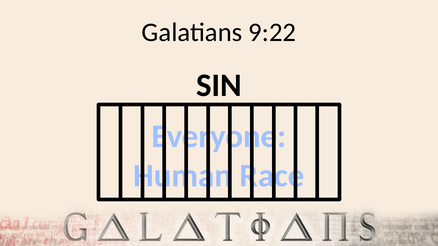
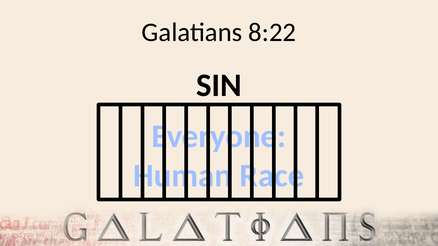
9:22: 9:22 -> 8:22 (272, 32)
